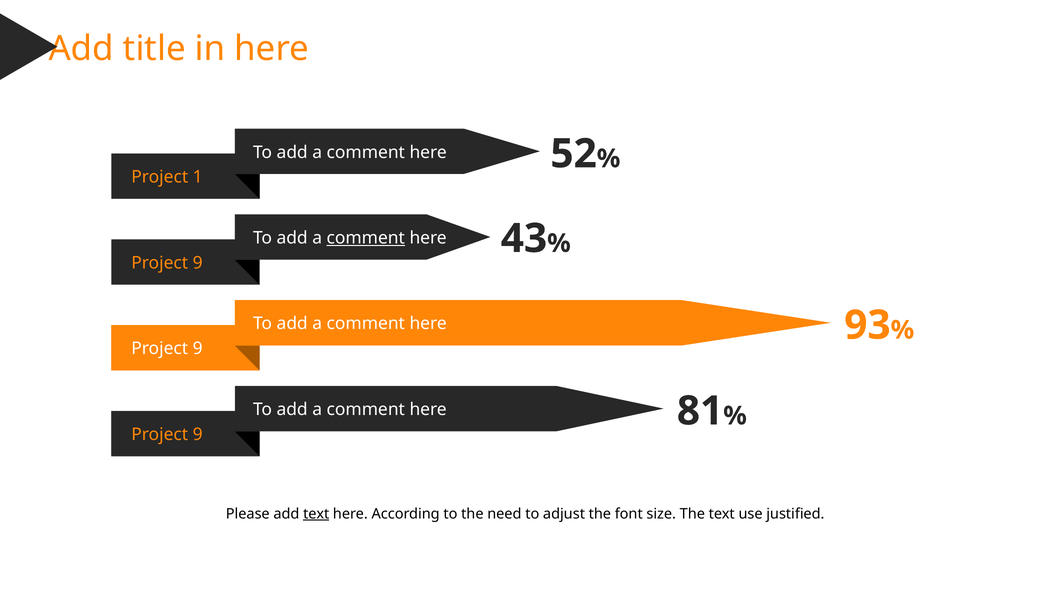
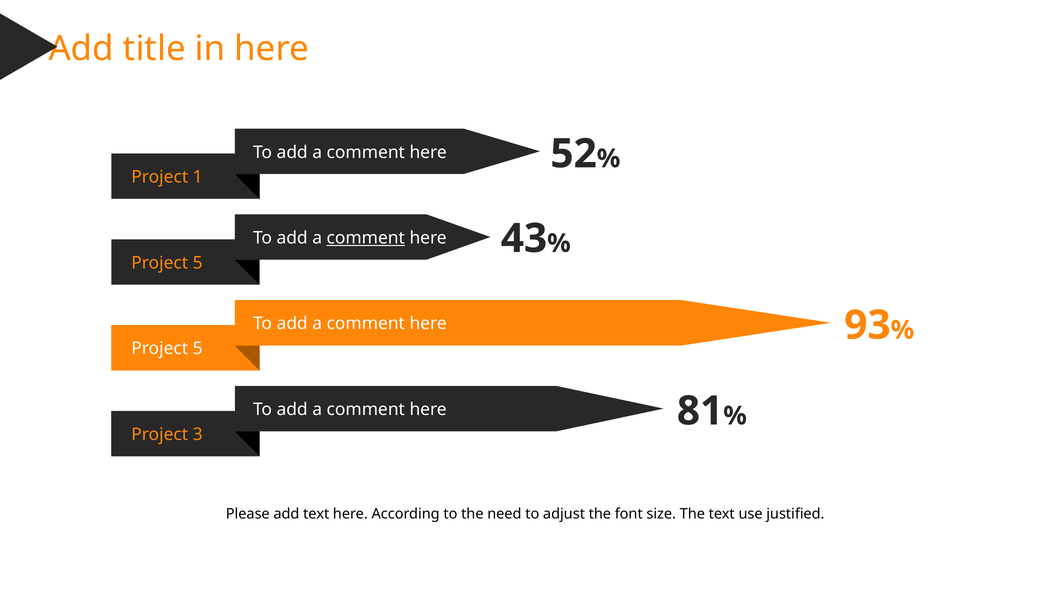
9: 9 -> 5 (198, 263)
9: 9 -> 5 (198, 349)
9: 9 -> 3 (198, 434)
text underline: present -> none (316, 514)
